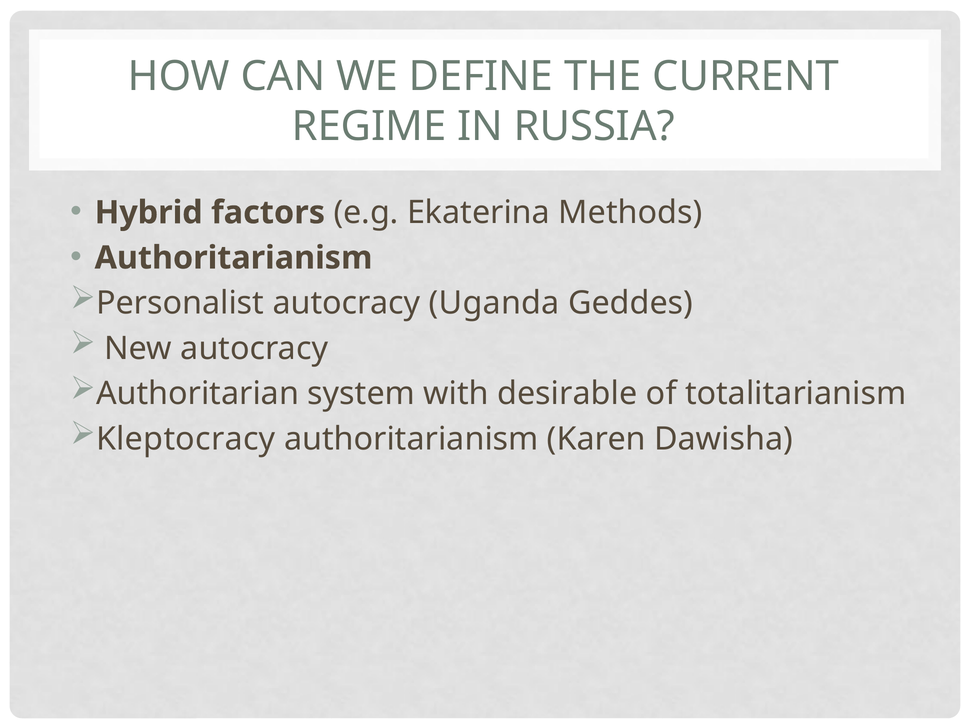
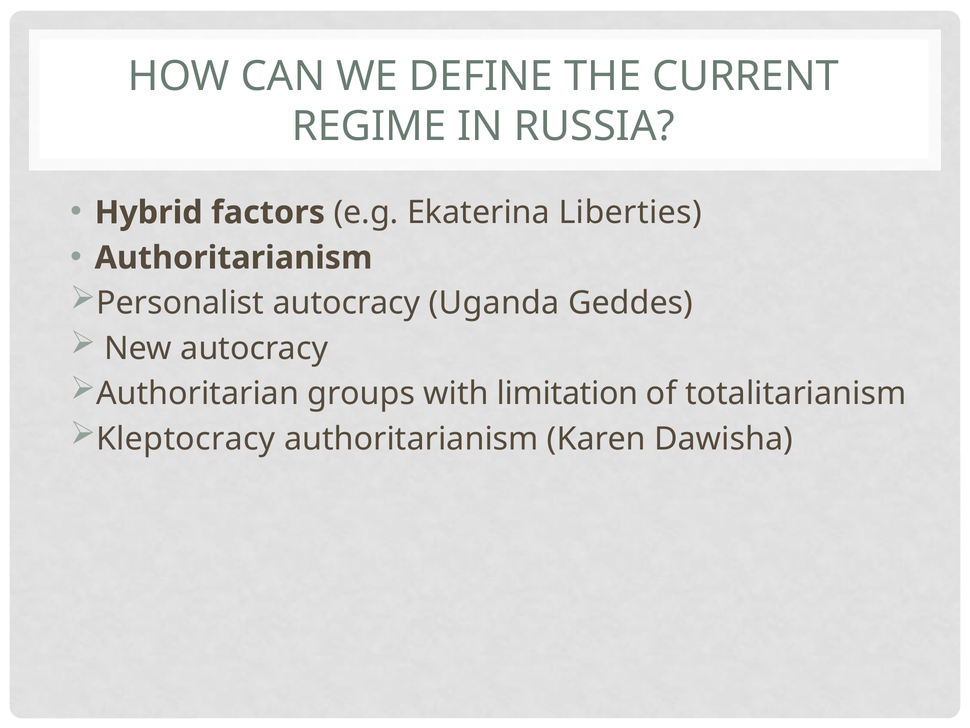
Methods: Methods -> Liberties (630, 212)
system: system -> groups (361, 393)
desirable: desirable -> limitation (568, 393)
